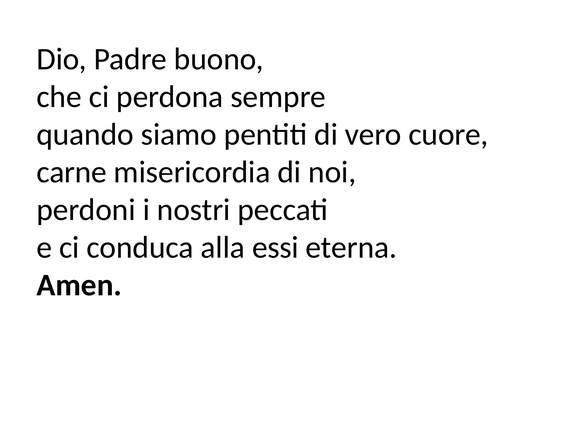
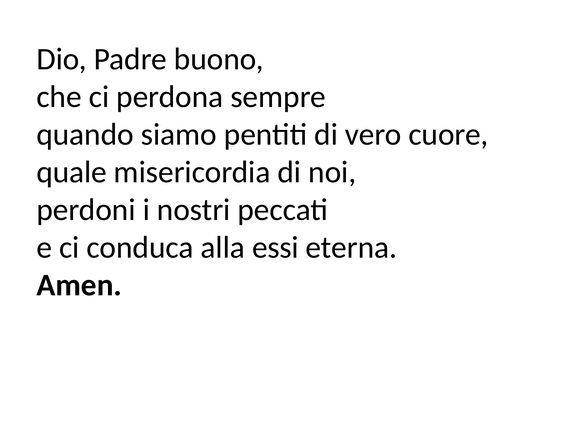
carne: carne -> quale (72, 172)
